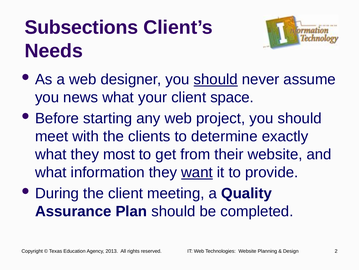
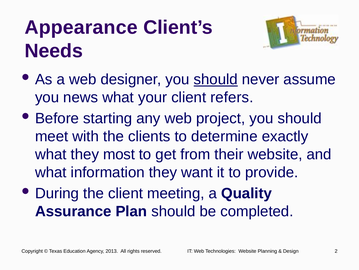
Subsections: Subsections -> Appearance (81, 27)
space: space -> refers (232, 97)
want underline: present -> none (197, 172)
